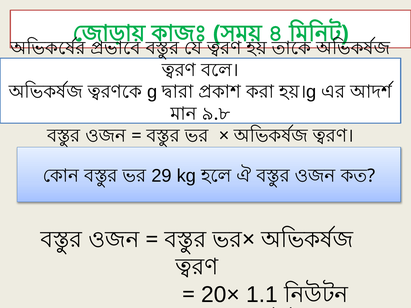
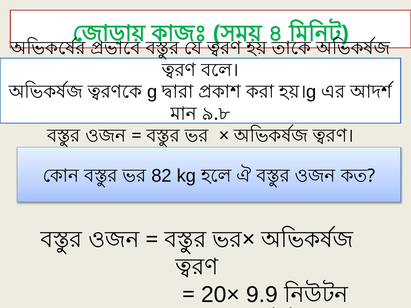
29: 29 -> 82 (162, 176)
1.1: 1.1 -> 9.9 (262, 295)
